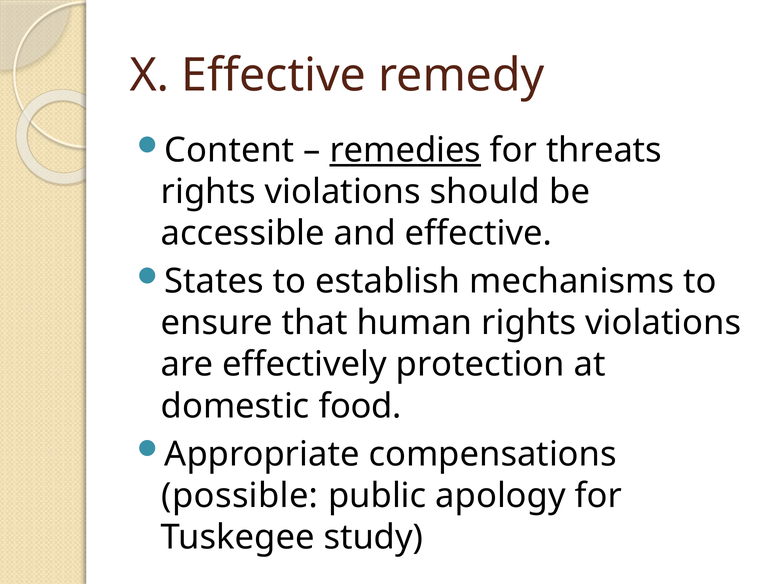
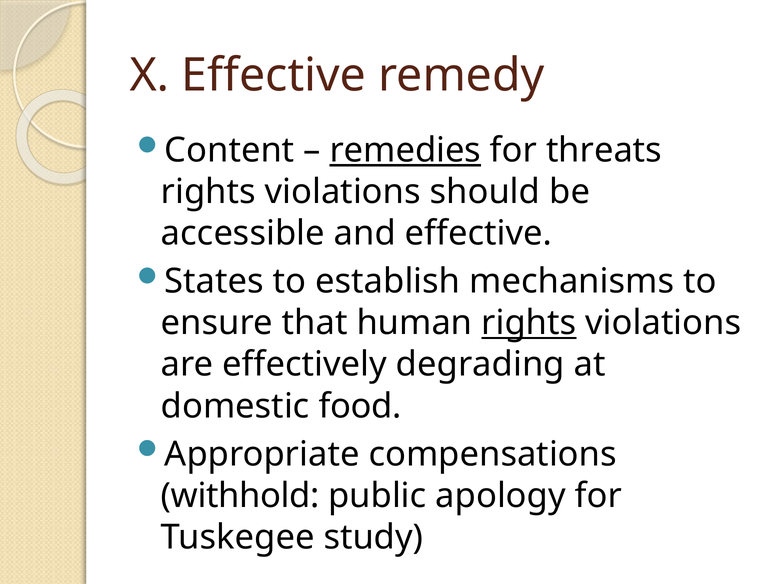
rights underline: none -> present (529, 323)
protection: protection -> degrading (480, 364)
possible: possible -> withhold (240, 495)
